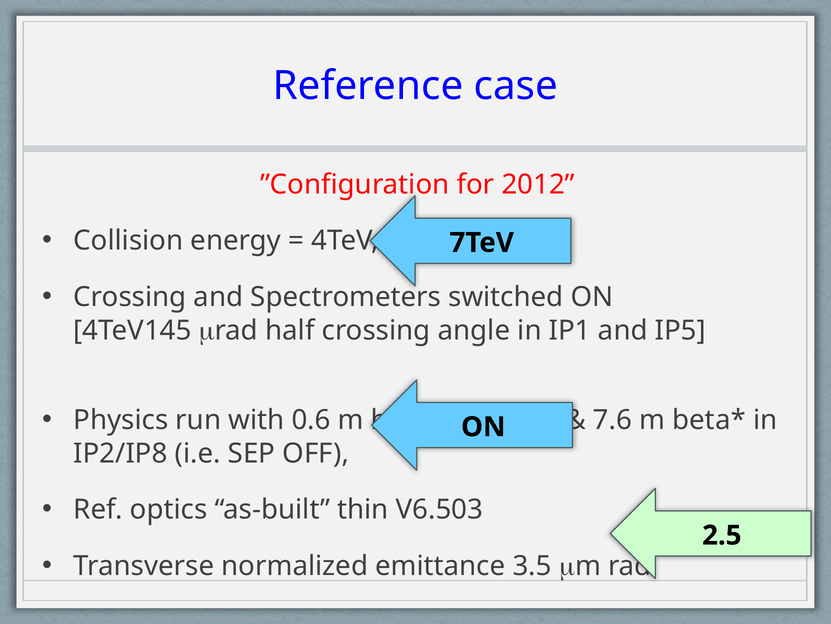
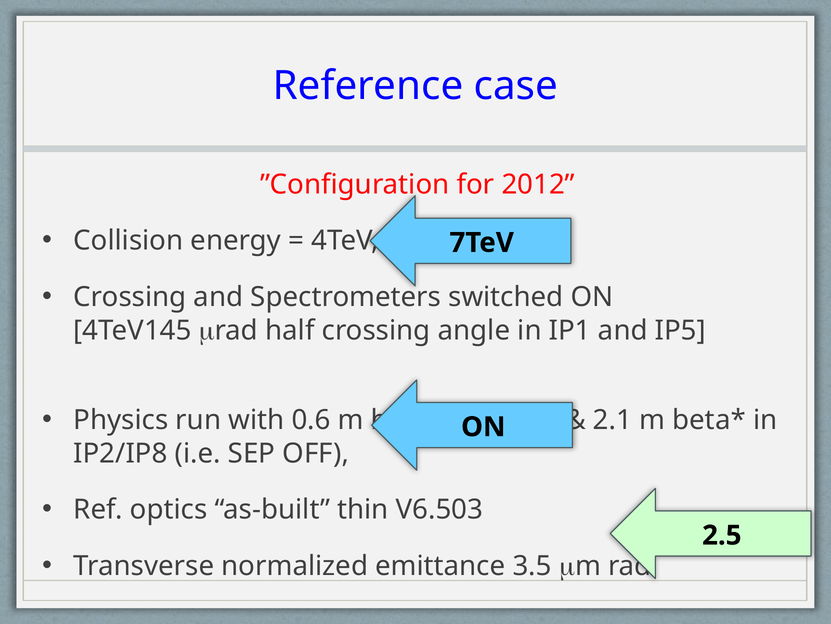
7.6: 7.6 -> 2.1 (613, 420)
